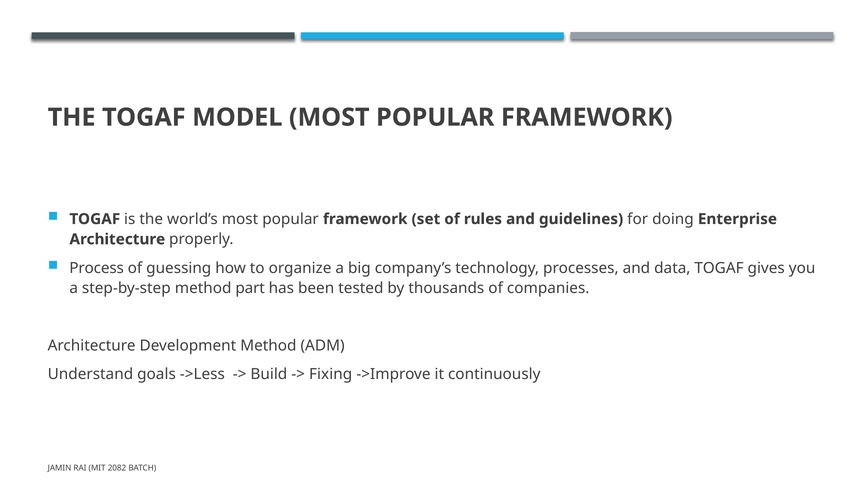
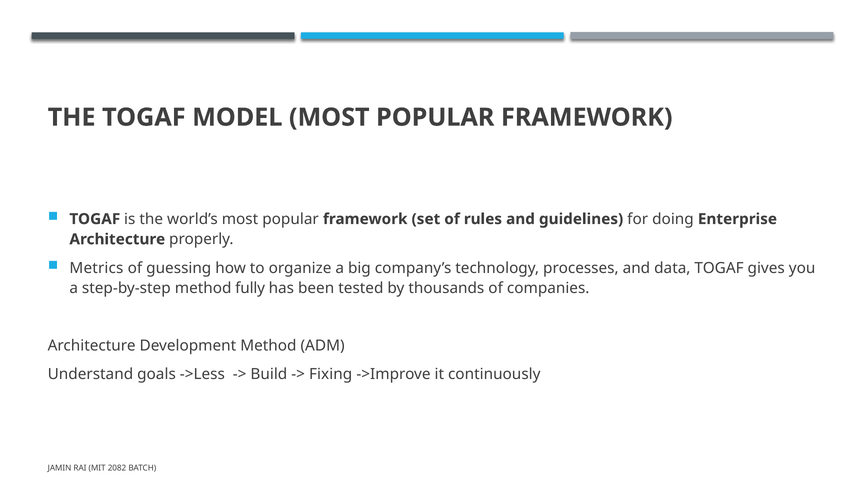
Process: Process -> Metrics (96, 268)
part: part -> fully (250, 288)
